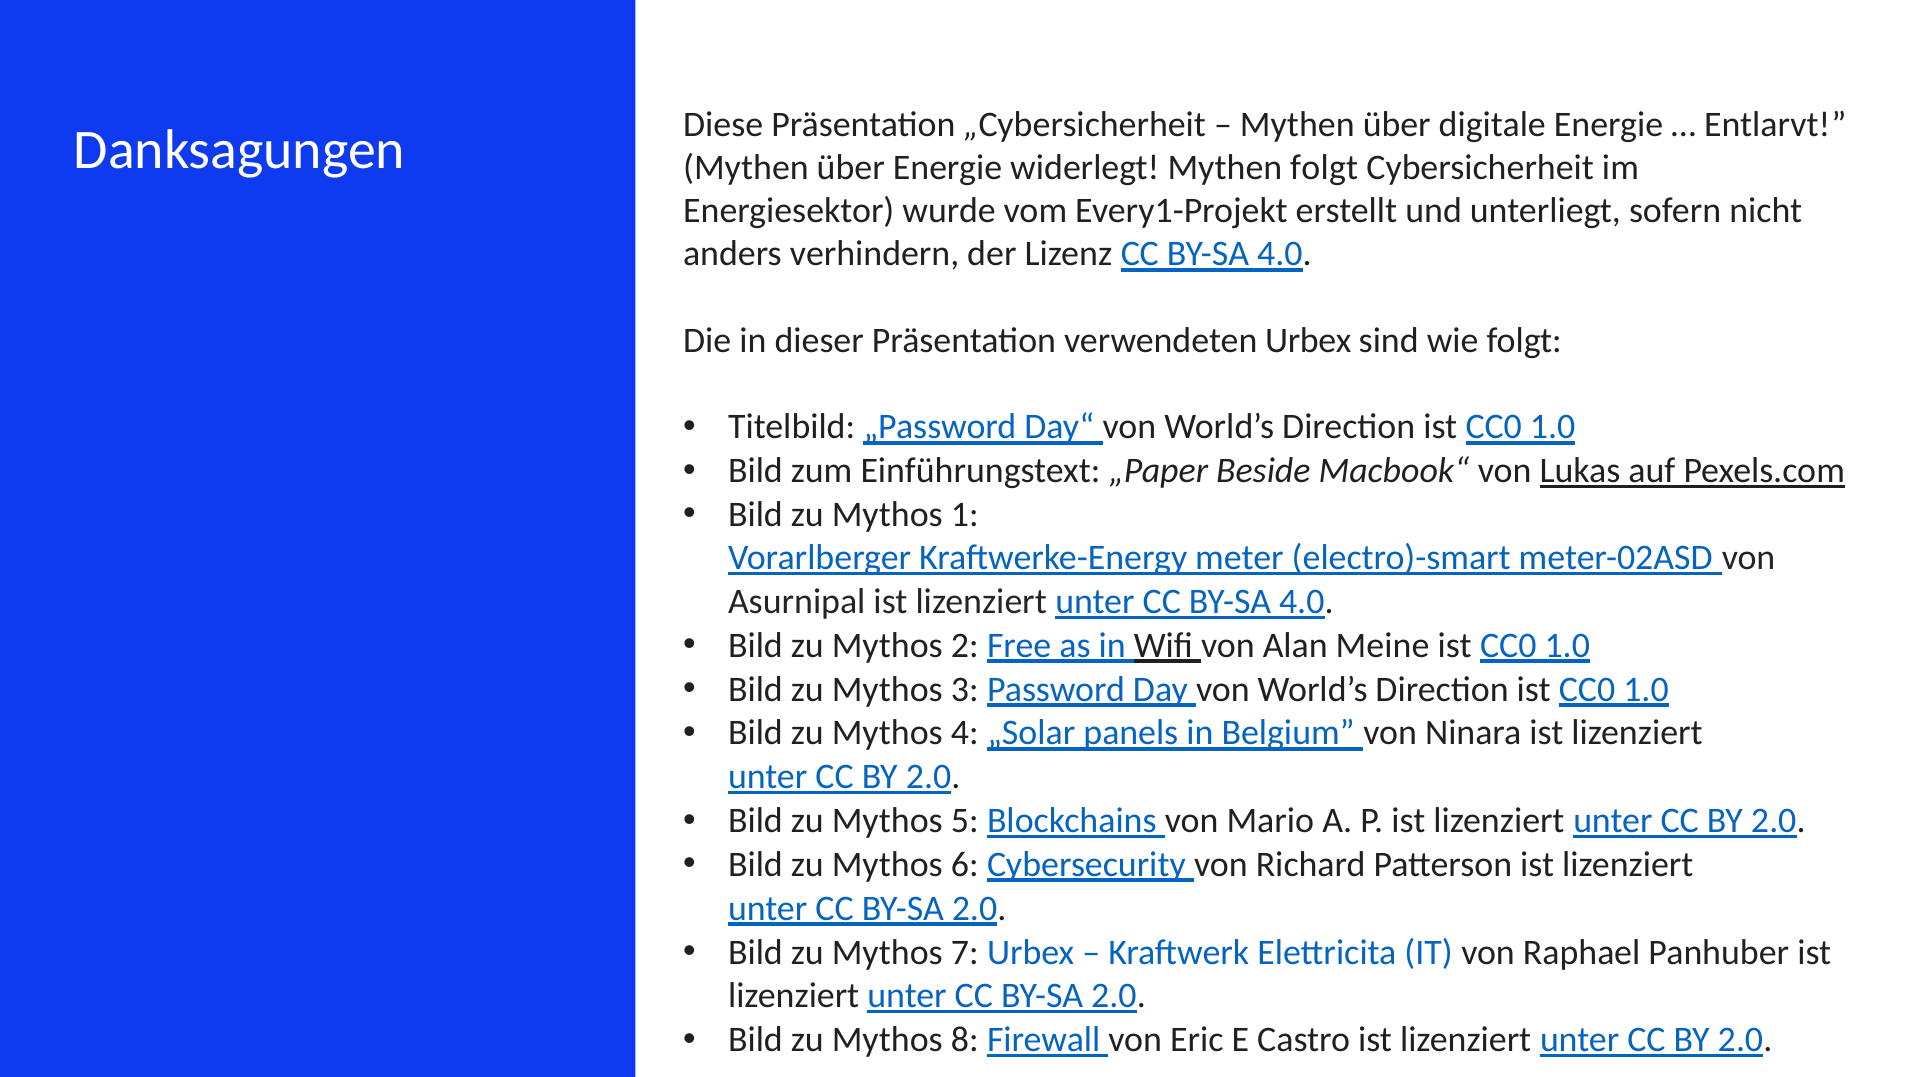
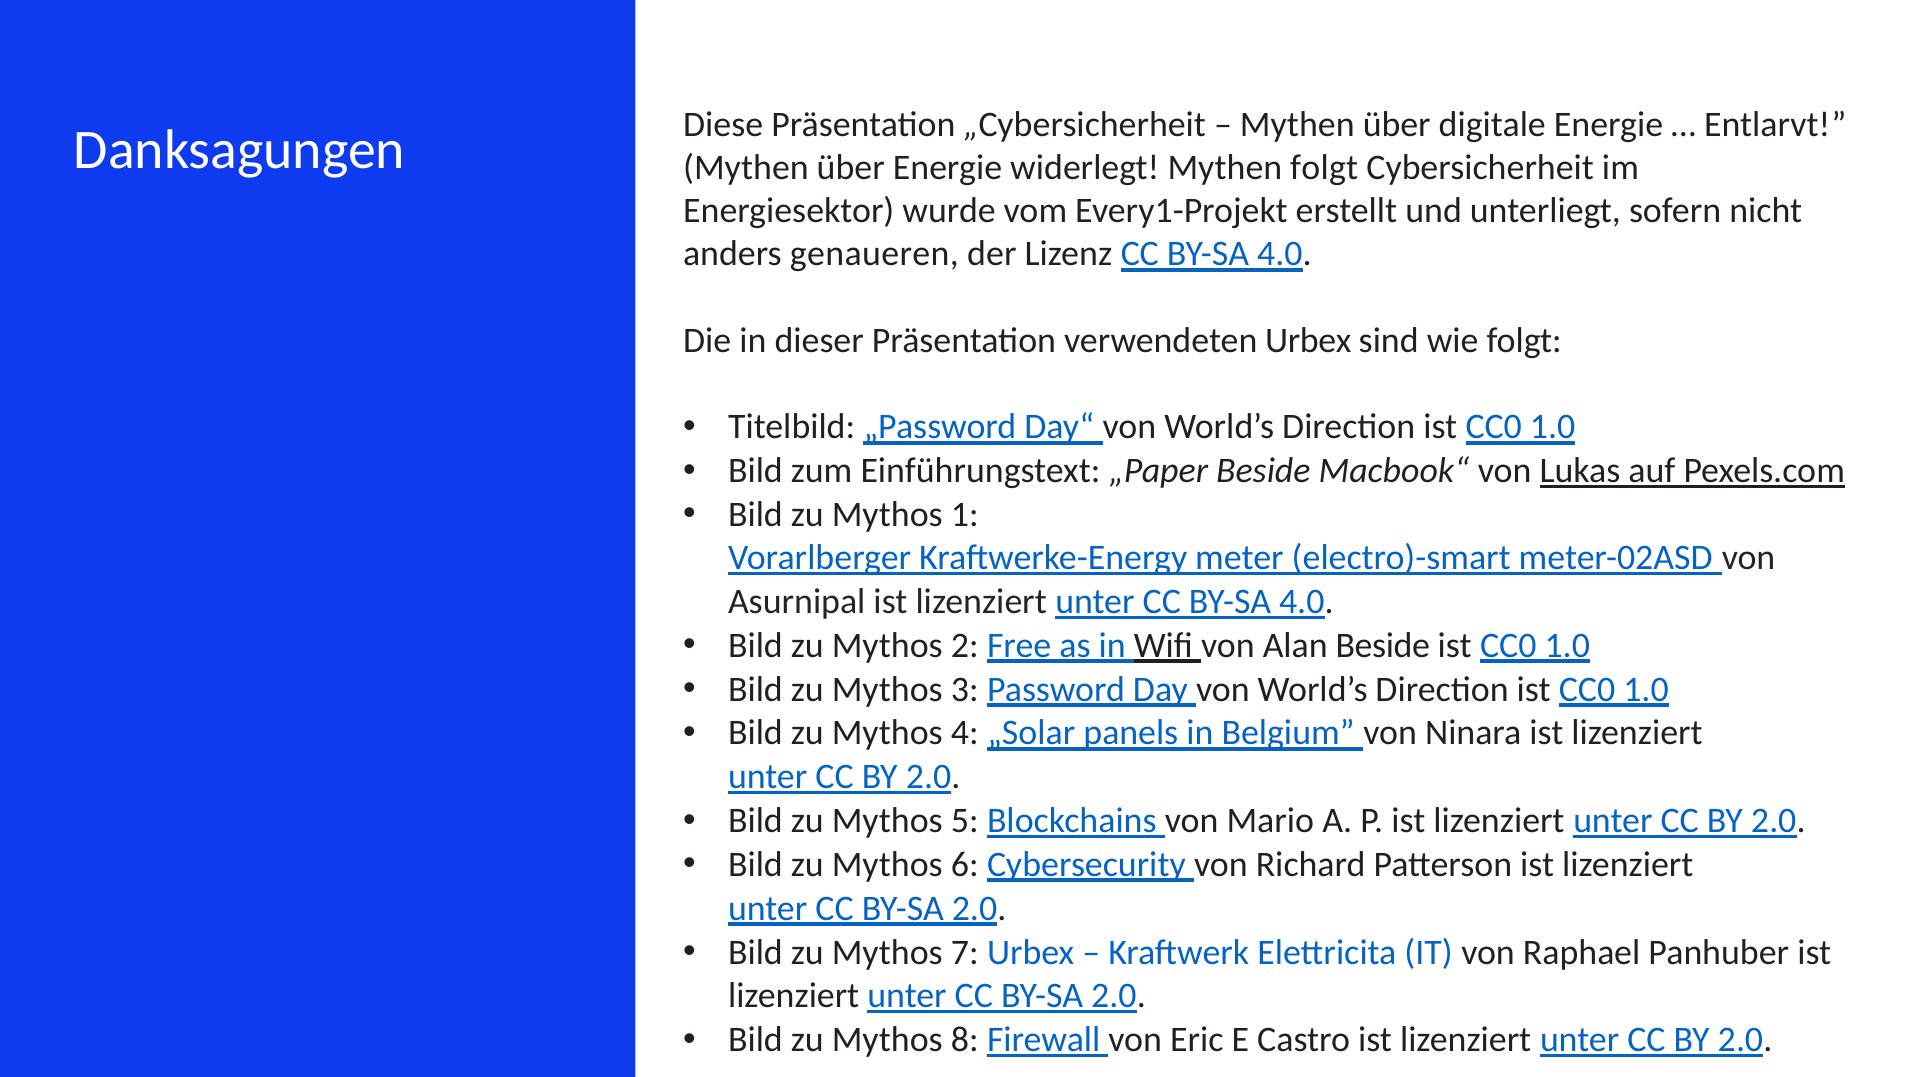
verhindern: verhindern -> genaueren (874, 254)
Alan Meine: Meine -> Beside (1383, 646)
